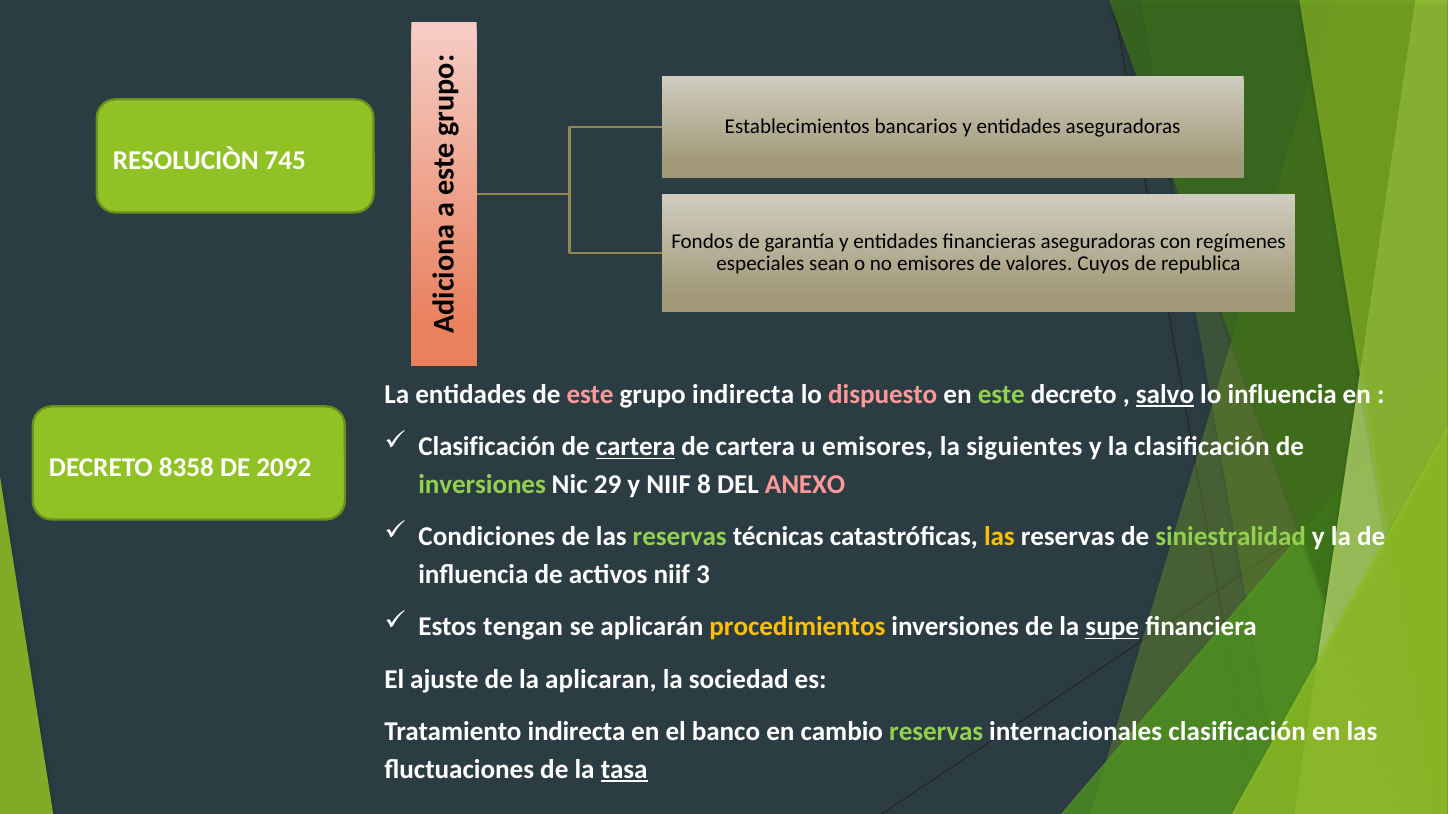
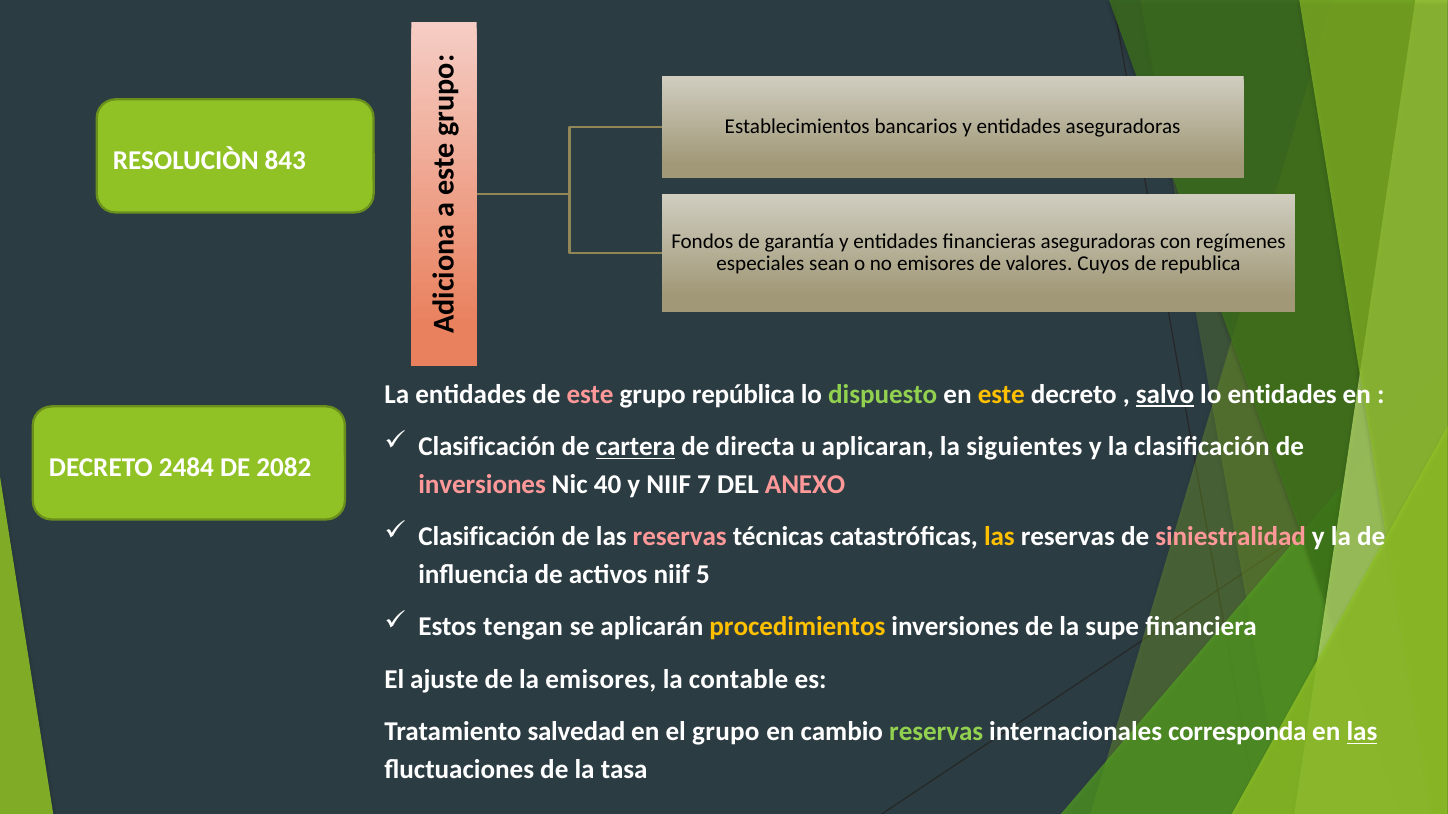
745: 745 -> 843 (285, 160)
grupo indirecta: indirecta -> república (743, 395)
dispuesto colour: pink -> light green (883, 395)
este colour: light green -> yellow (1001, 395)
lo influencia: influencia -> entidades (1282, 395)
cartera: cartera -> directa (755, 447)
u emisores: emisores -> aplicaran (878, 447)
8358: 8358 -> 2484 (186, 468)
2092: 2092 -> 2082 (284, 468)
inversiones colour: light green -> pink (482, 485)
29: 29 -> 40 (608, 485)
8: 8 -> 7 (704, 485)
Condiciones: Condiciones -> Clasificación (487, 537)
reservas colour: light green -> pink (680, 537)
siniestralidad colour: light green -> pink (1231, 537)
3: 3 -> 5 (703, 575)
supe underline: present -> none (1112, 627)
la aplicaran: aplicaran -> emisores (601, 680)
sociedad: sociedad -> contable (739, 680)
Tratamiento indirecta: indirecta -> salvedad (577, 732)
el banco: banco -> grupo (726, 732)
internacionales clasificación: clasificación -> corresponda (1237, 732)
las underline: none -> present (1362, 732)
tasa underline: present -> none (624, 770)
